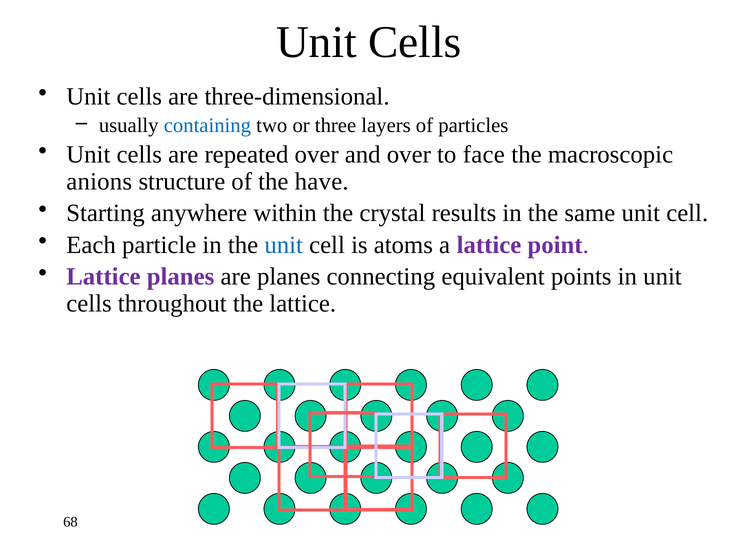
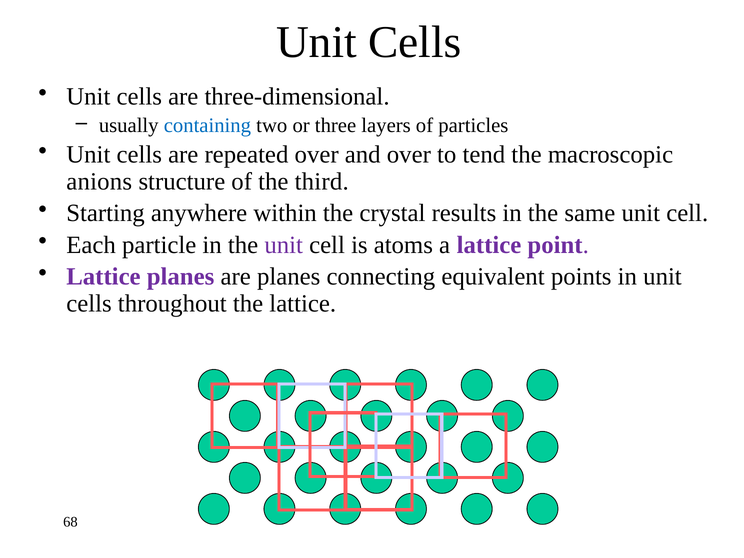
face: face -> tend (484, 155)
have: have -> third (322, 181)
unit colour: blue -> purple (284, 245)
